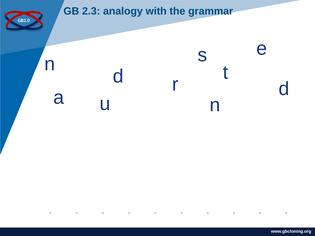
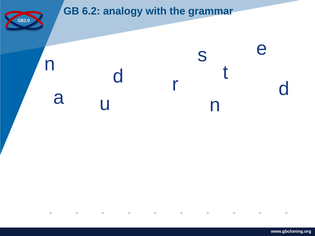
2.3: 2.3 -> 6.2 (91, 11)
